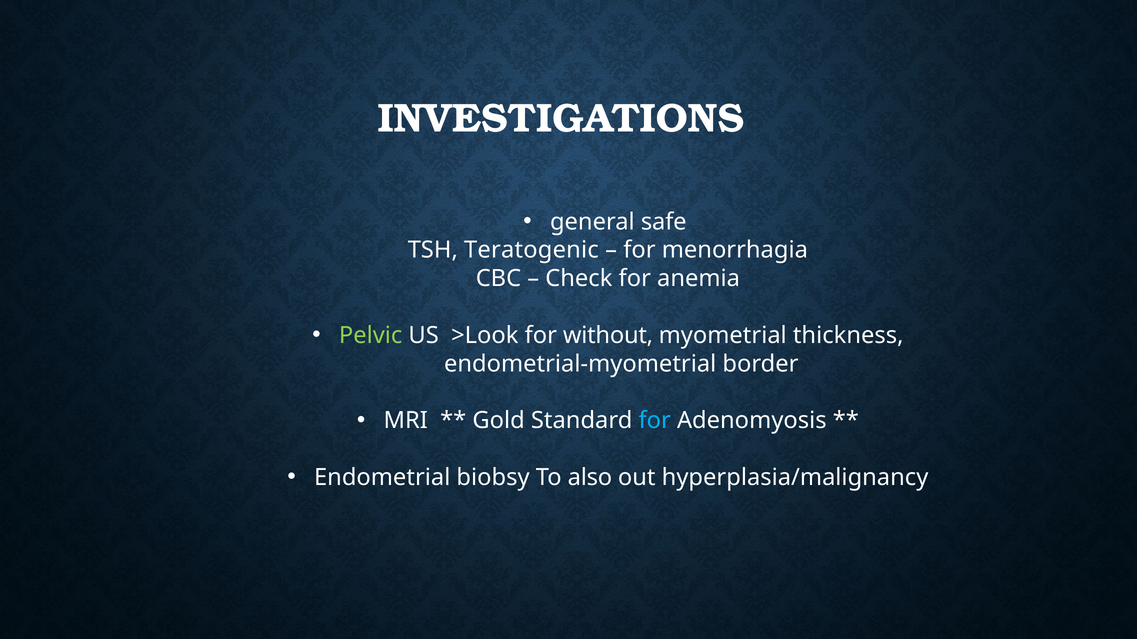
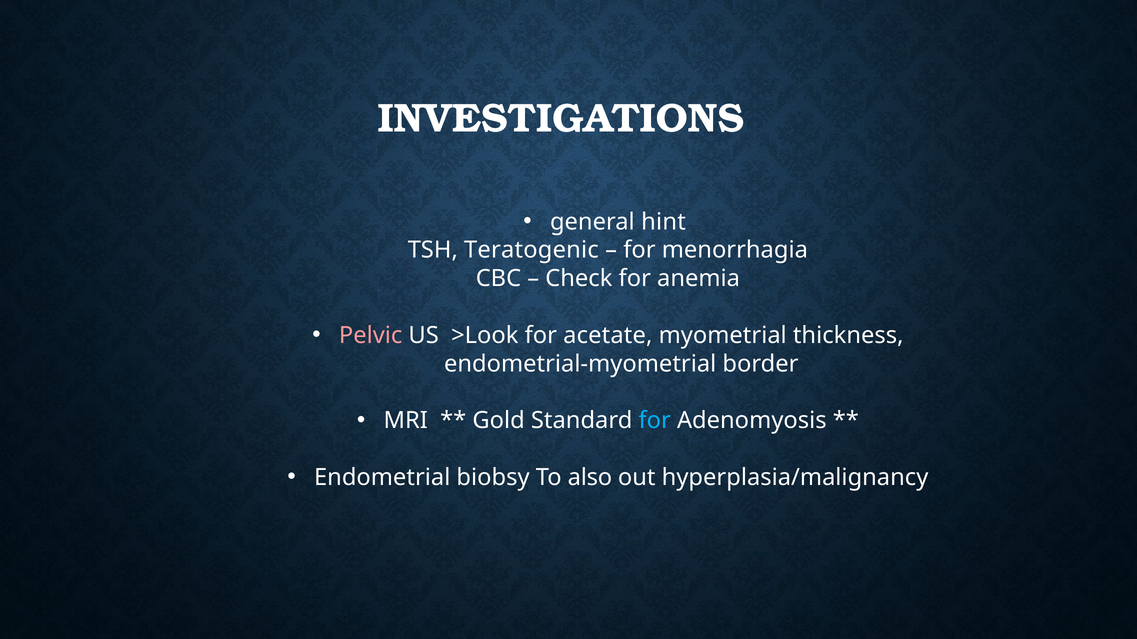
safe: safe -> hint (664, 222)
Pelvic colour: light green -> pink (371, 336)
without: without -> acetate (608, 336)
